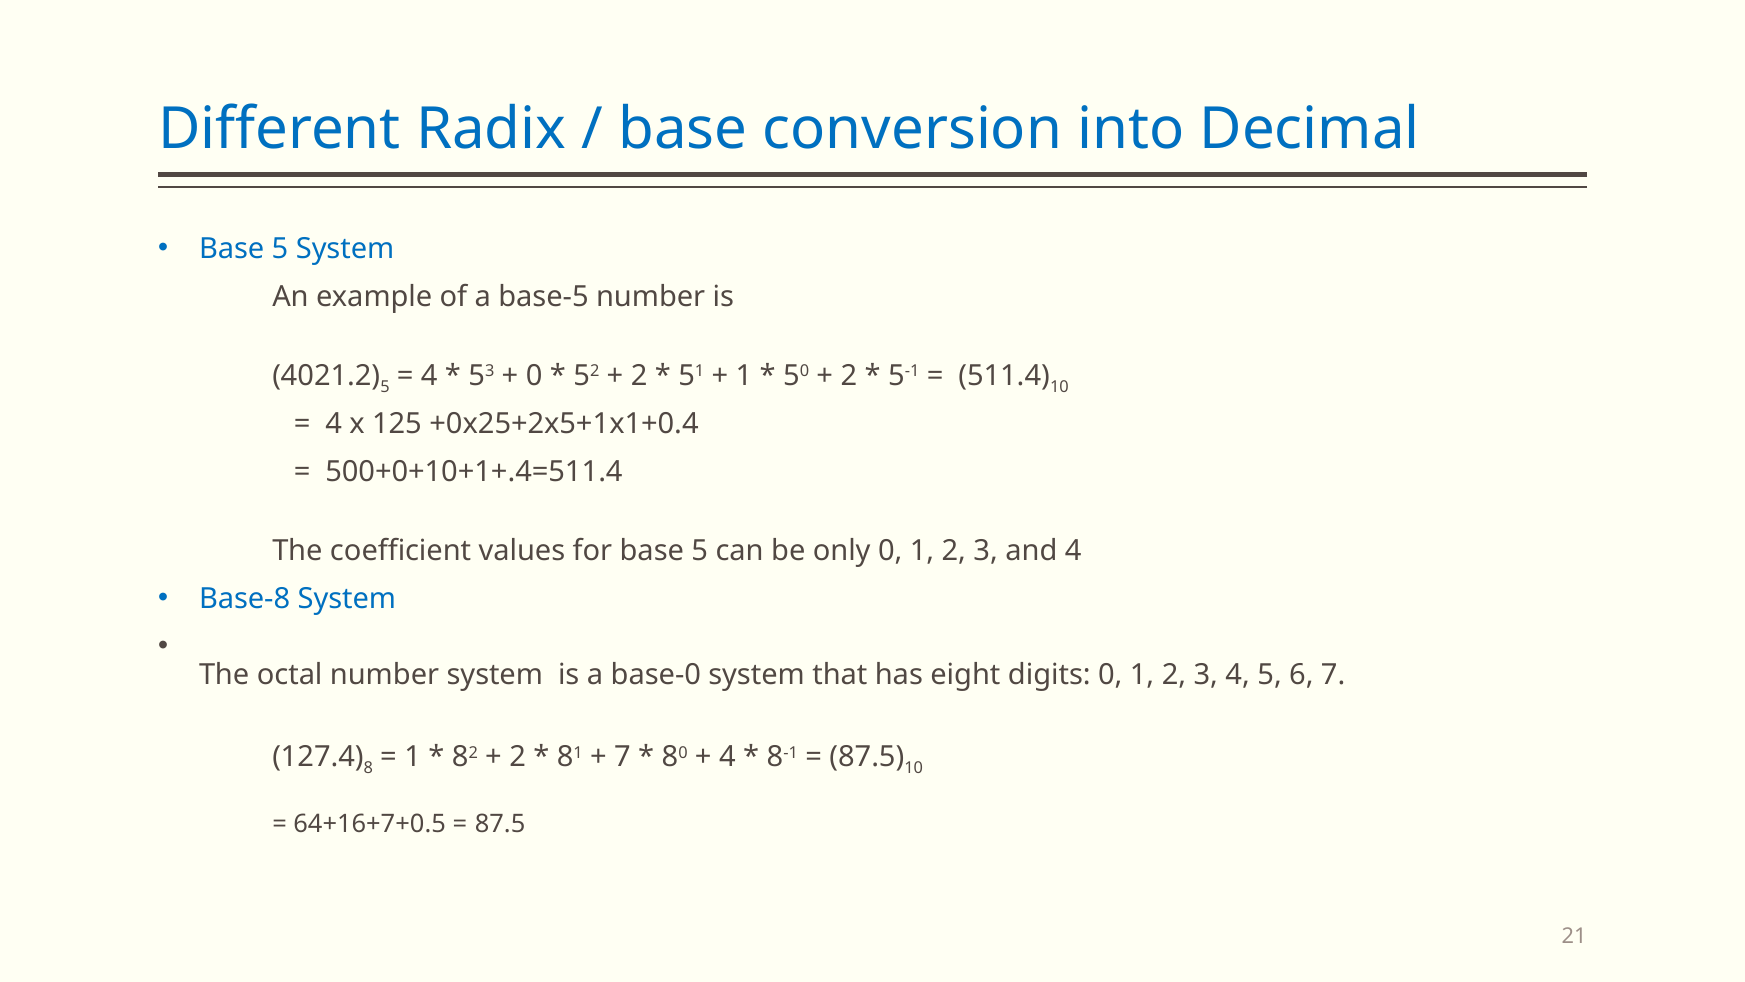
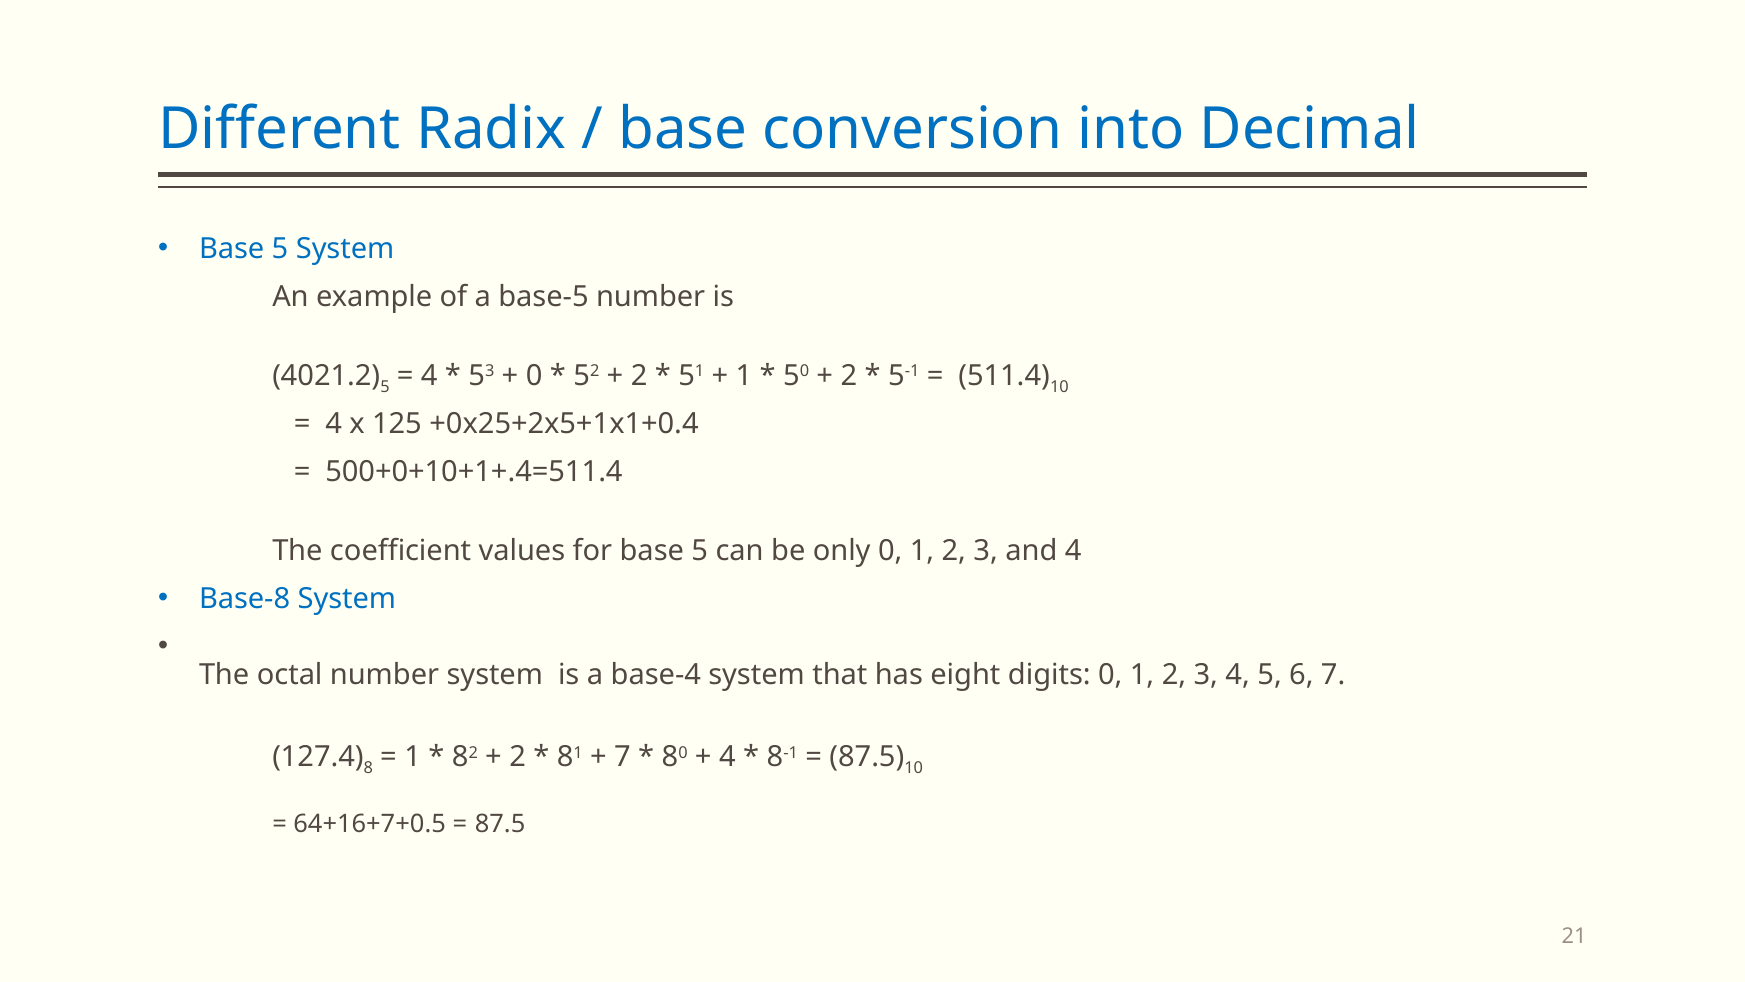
base‐0: base‐0 -> base‐4 (656, 675)
